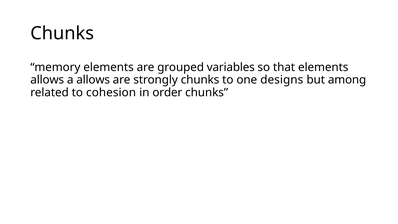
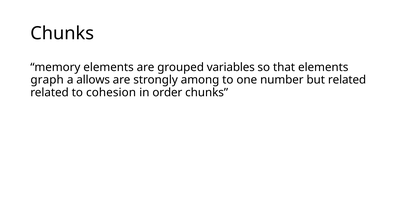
allows: allows -> graph (47, 80)
strongly chunks: chunks -> among (200, 80)
designs: designs -> number (282, 80)
but among: among -> related (347, 80)
